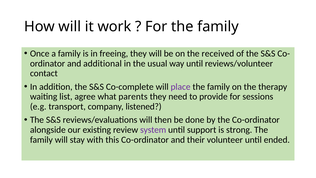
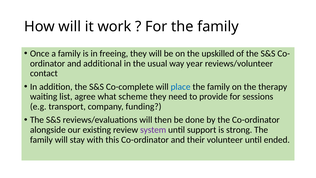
received: received -> upskilled (218, 53)
way until: until -> year (195, 63)
place colour: purple -> blue (181, 87)
parents: parents -> scheme (133, 97)
listened: listened -> funding (144, 106)
